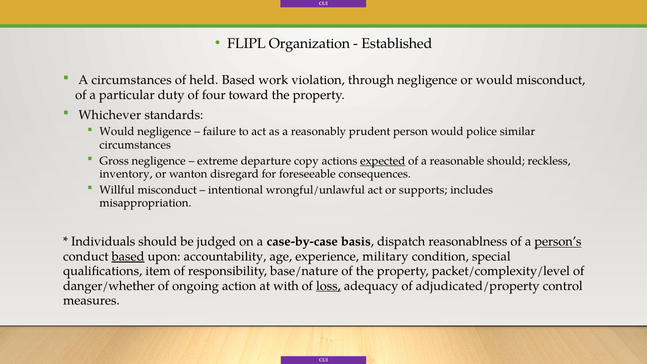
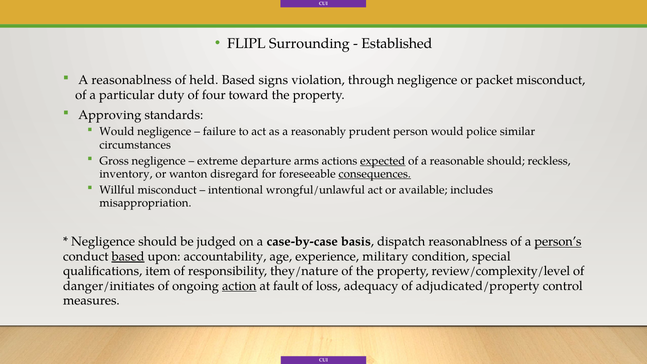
Organization: Organization -> Surrounding (309, 44)
A circumstances: circumstances -> reasonablness (132, 80)
work: work -> signs (273, 80)
or would: would -> packet (494, 80)
Whichever: Whichever -> Approving (110, 115)
copy: copy -> arms (306, 161)
consequences underline: none -> present (375, 174)
supports: supports -> available (423, 190)
Individuals: Individuals -> Negligence (103, 242)
base/nature: base/nature -> they/nature (304, 271)
packet/complexity/level: packet/complexity/level -> review/complexity/level (501, 271)
danger/whether: danger/whether -> danger/initiates (109, 286)
action underline: none -> present (239, 286)
with: with -> fault (286, 286)
loss underline: present -> none (328, 286)
